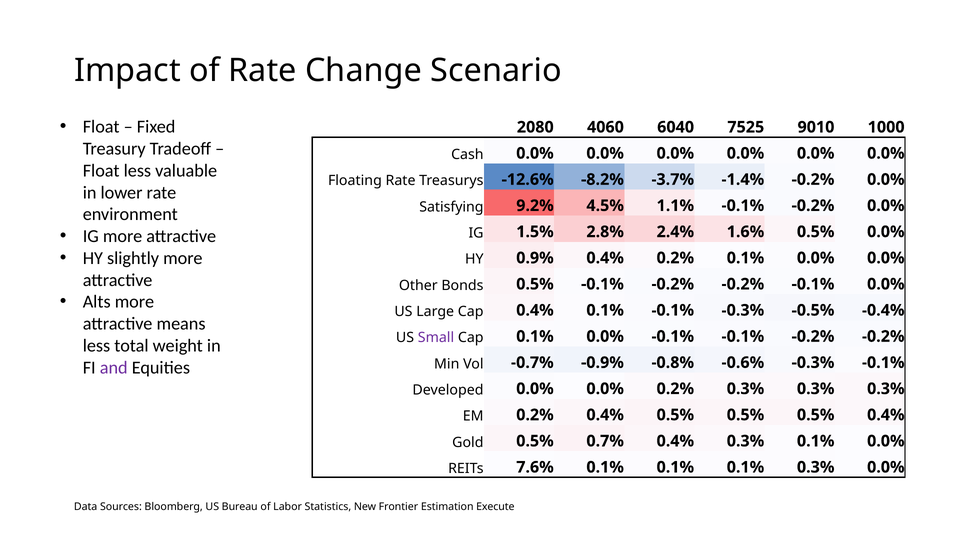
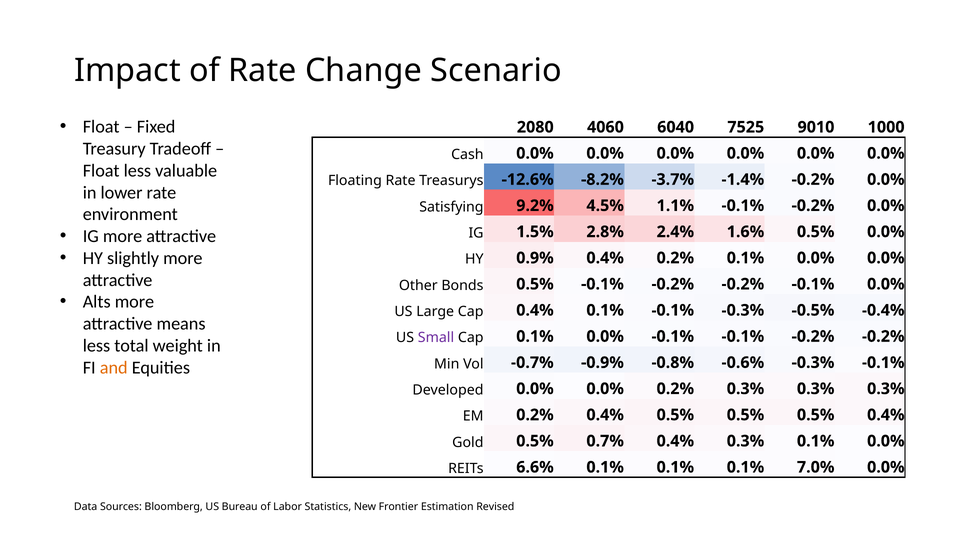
and colour: purple -> orange (114, 367)
7.6%: 7.6% -> 6.6% (535, 467)
0.1% 0.3%: 0.3% -> 7.0% (816, 467)
Execute: Execute -> Revised (495, 507)
